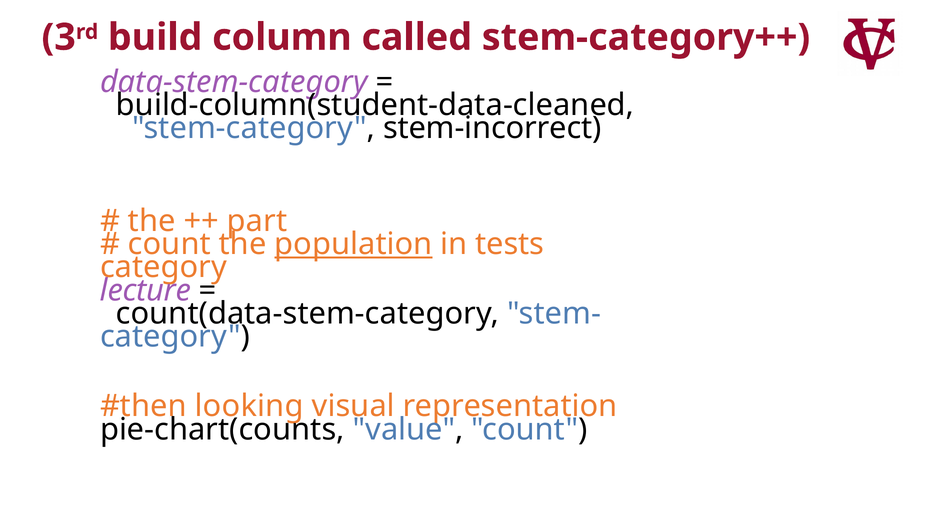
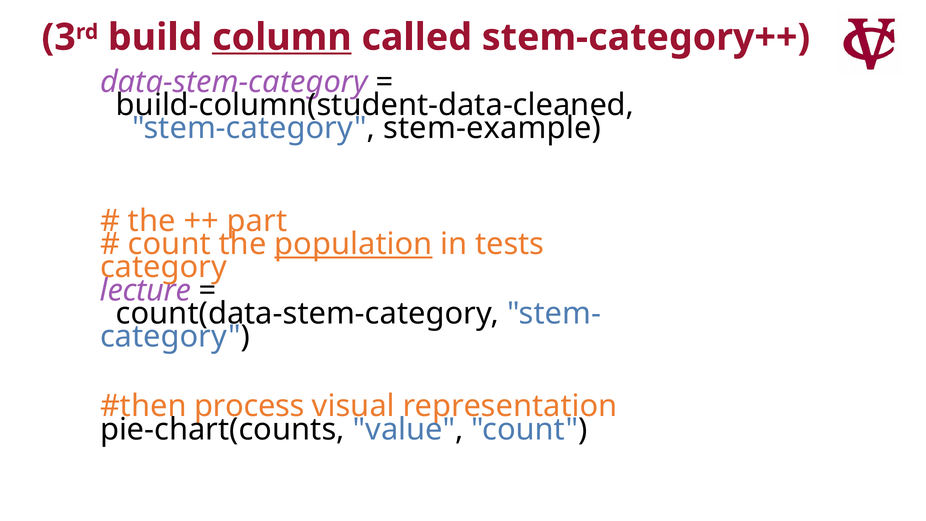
column underline: none -> present (282, 37)
stem-incorrect: stem-incorrect -> stem-example (492, 128)
looking: looking -> process (249, 406)
